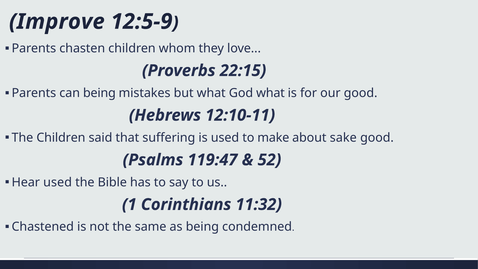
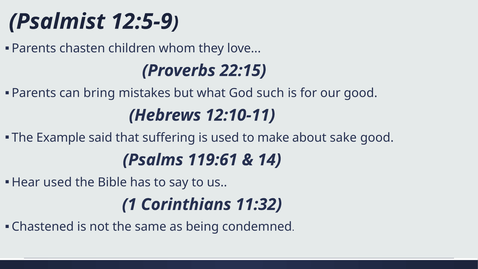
Improve: Improve -> Psalmist (57, 22)
can being: being -> bring (99, 93)
God what: what -> such (270, 93)
The Children: Children -> Example (61, 138)
119:47: 119:47 -> 119:61 (213, 160)
52: 52 -> 14 (269, 160)
